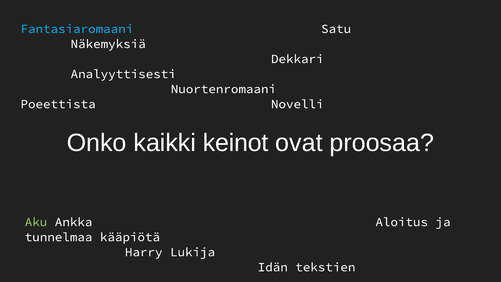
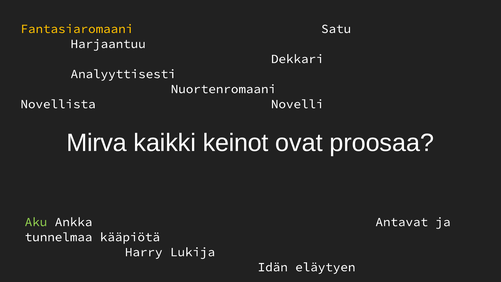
Fantasiaromaani colour: light blue -> yellow (77, 29)
Näkemyksiä: Näkemyksiä -> Harjaantuu (108, 44)
Poeettista: Poeettista -> Novellista (58, 104)
Onko: Onko -> Mirva (97, 143)
Aloitus: Aloitus -> Antavat (402, 222)
tekstien: tekstien -> eläytyen (325, 267)
